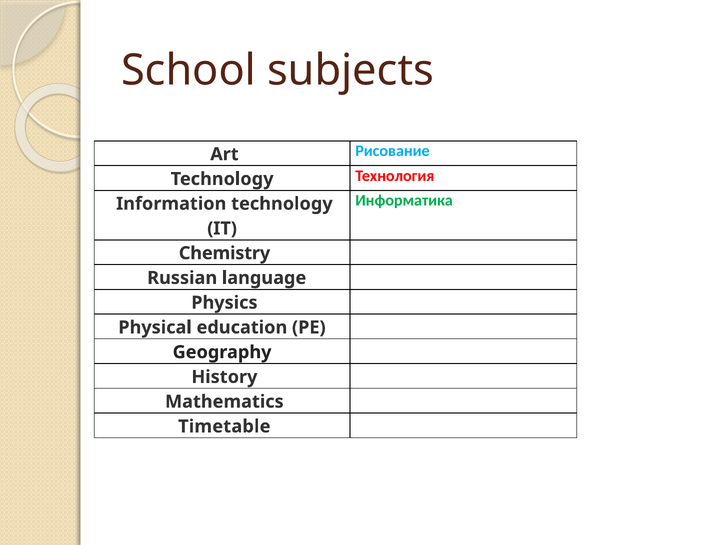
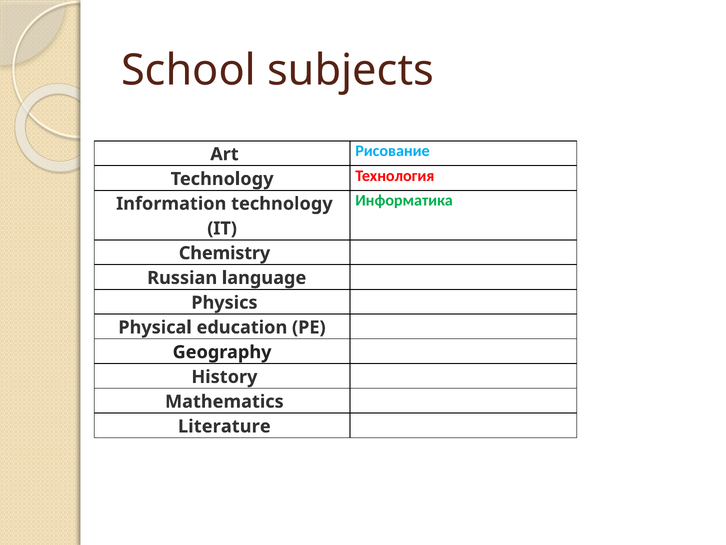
Timetable: Timetable -> Literature (224, 426)
